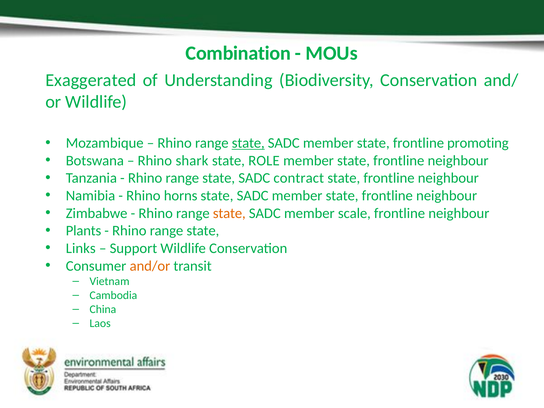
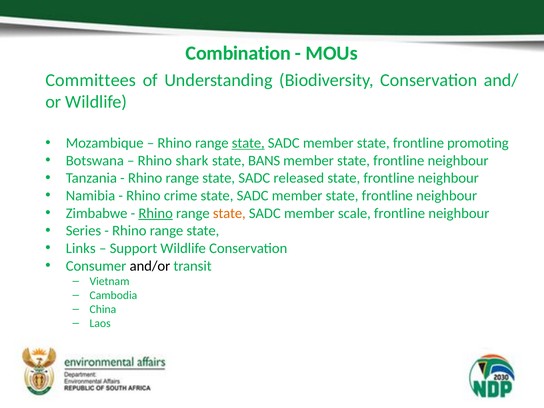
Exaggerated: Exaggerated -> Committees (91, 80)
ROLE: ROLE -> BANS (264, 161)
contract: contract -> released (299, 178)
horns: horns -> crime (181, 196)
Rhino underline: none -> present (156, 213)
Plants: Plants -> Series (83, 231)
and/or colour: orange -> black (150, 266)
